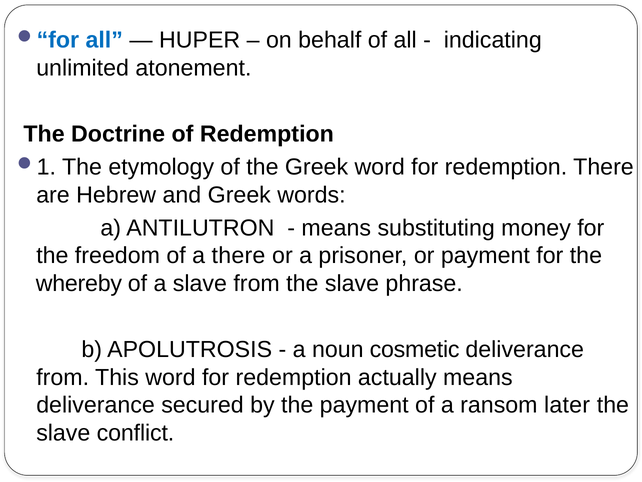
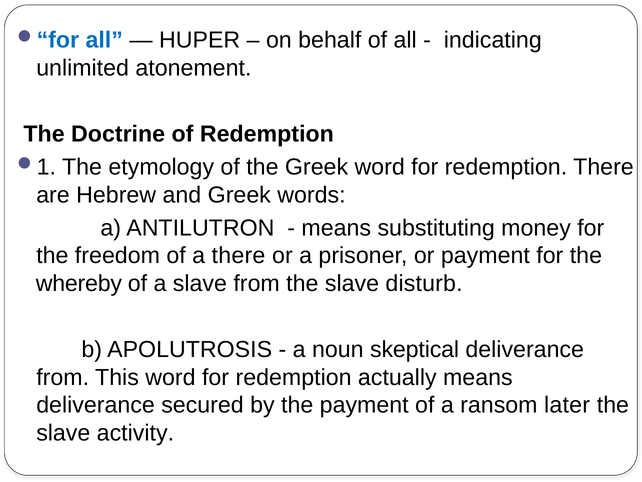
phrase: phrase -> disturb (424, 283)
cosmetic: cosmetic -> skeptical (415, 349)
conflict: conflict -> activity (135, 433)
